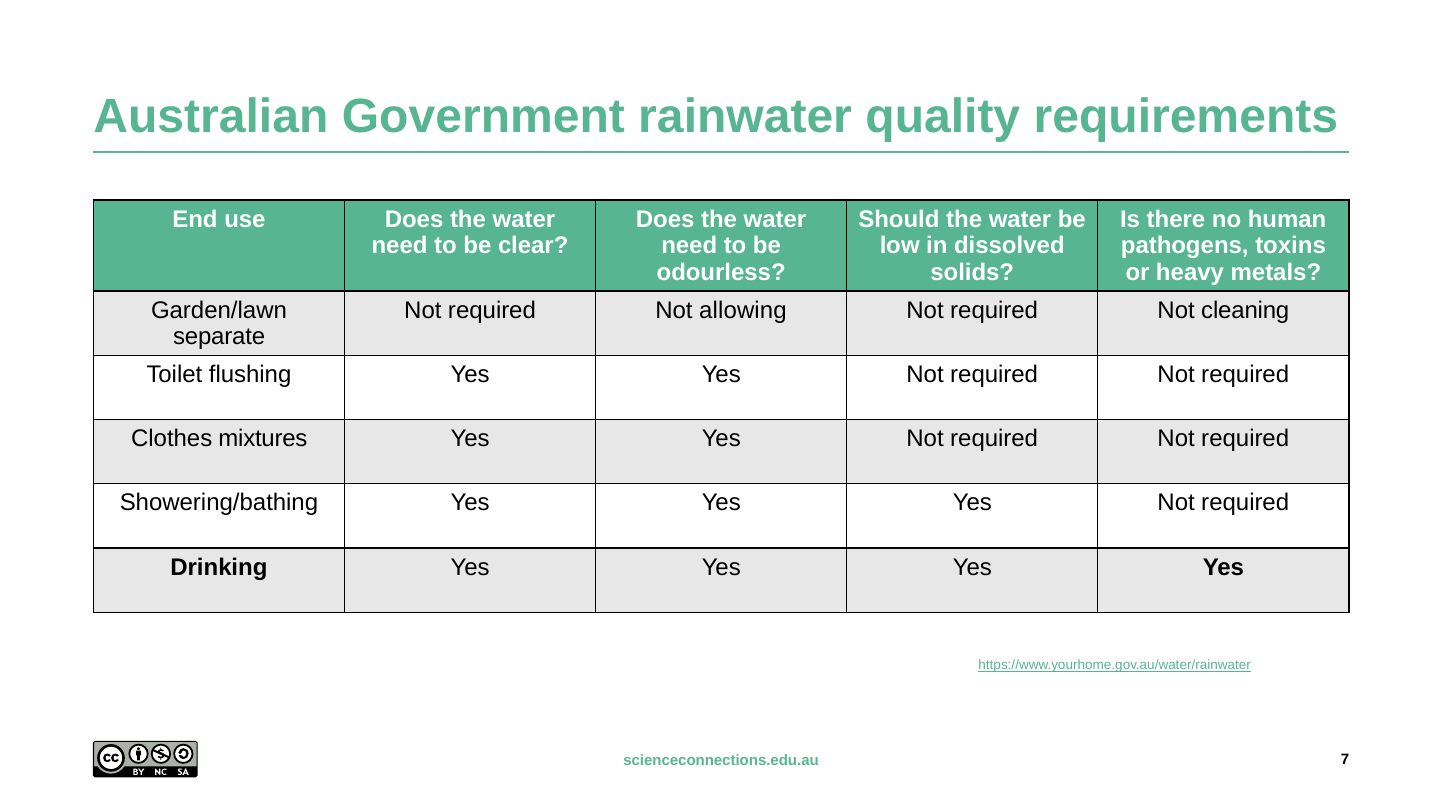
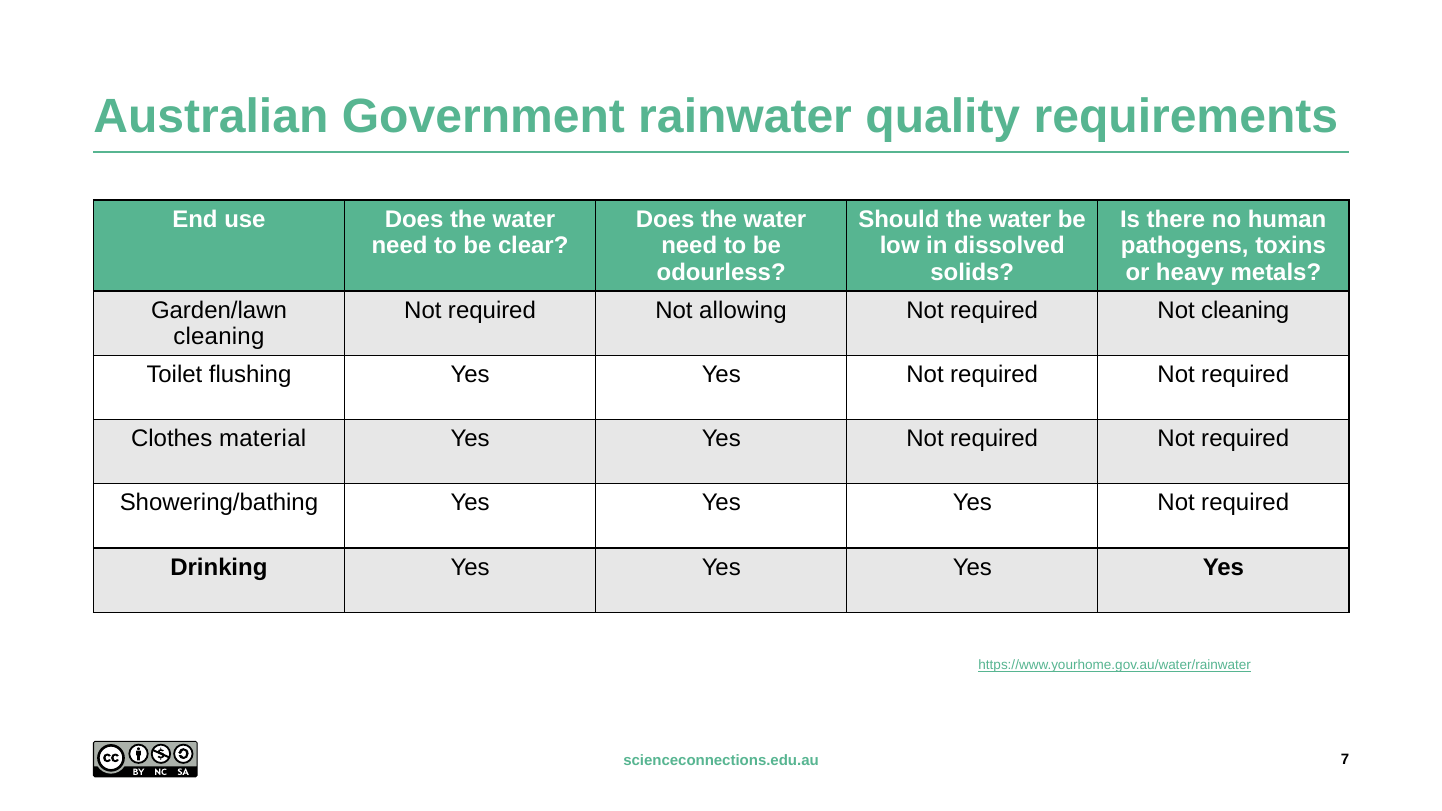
separate: separate -> cleaning (219, 337)
mixtures: mixtures -> material (263, 439)
